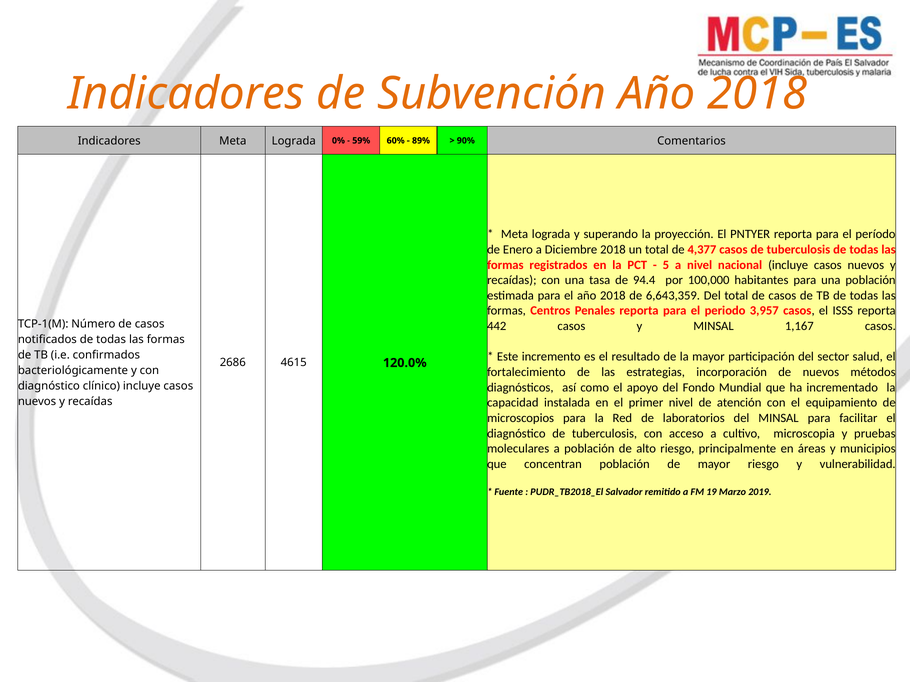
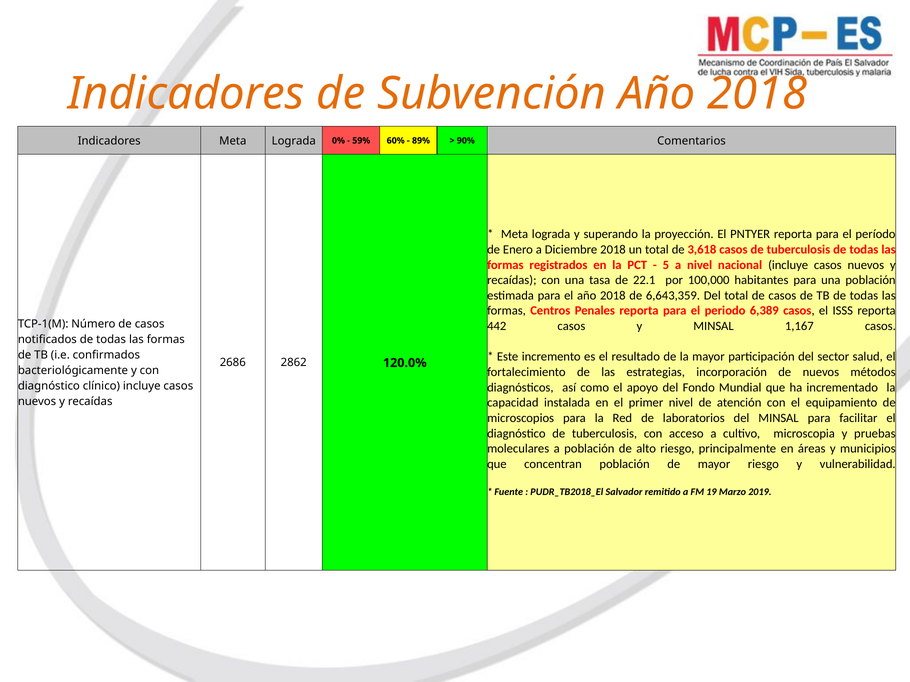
4,377: 4,377 -> 3,618 (702, 250)
94.4: 94.4 -> 22.1 (644, 280)
3,957: 3,957 -> 6,389 (764, 311)
4615: 4615 -> 2862 (294, 363)
